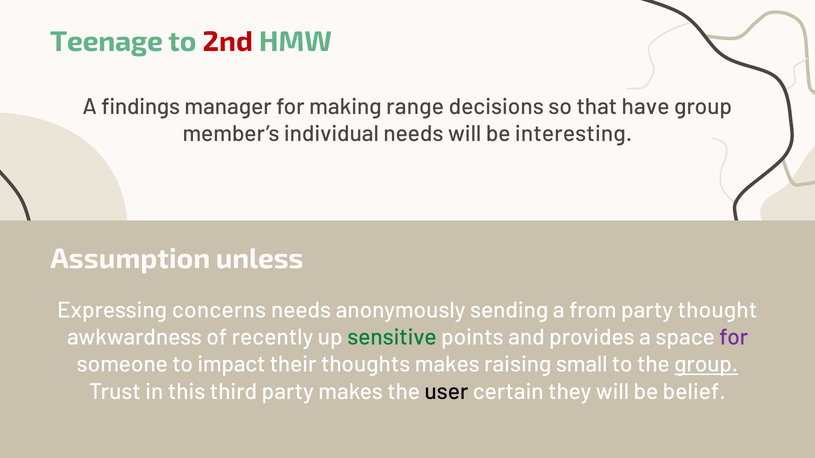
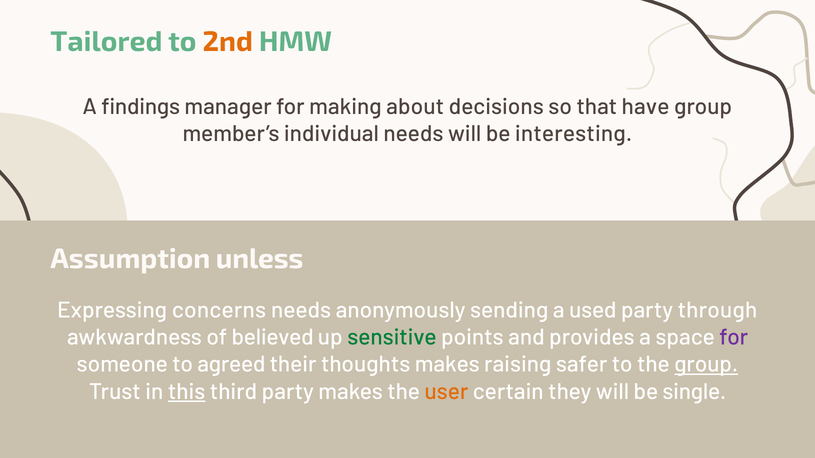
Teenage: Teenage -> Tailored (106, 42)
2nd colour: red -> orange (228, 42)
range: range -> about (415, 107)
from: from -> used (593, 310)
thought: thought -> through (717, 310)
recently: recently -> believed (273, 338)
impact: impact -> agreed (231, 365)
small: small -> safer (582, 365)
this underline: none -> present (187, 392)
user colour: black -> orange (446, 392)
belief: belief -> single (694, 392)
